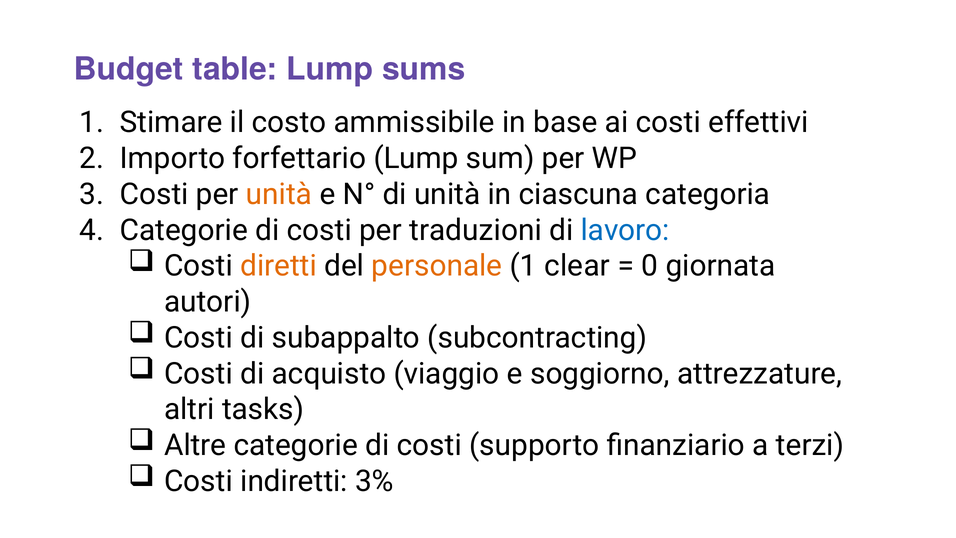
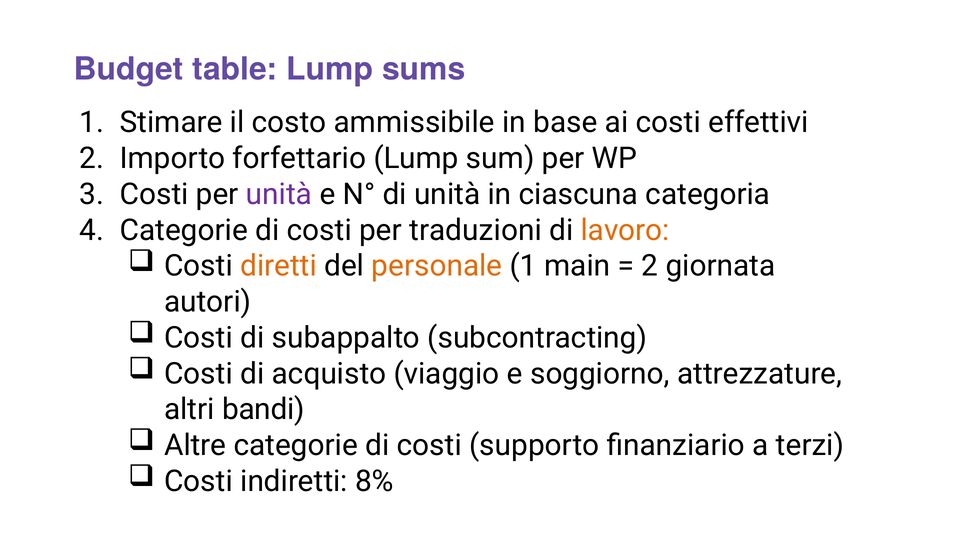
unità colour: orange -> purple (279, 194)
lavoro colour: blue -> orange (625, 230)
clear: clear -> main (577, 266)
0: 0 -> 2 (650, 266)
tasks: tasks -> bandi (263, 409)
3%: 3% -> 8% (374, 481)
